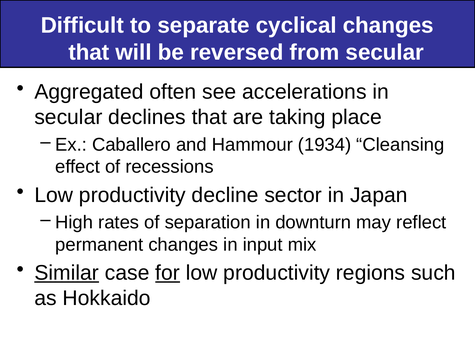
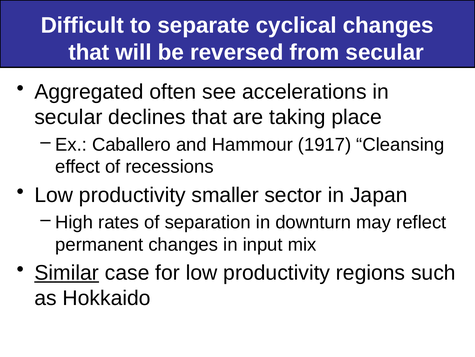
1934: 1934 -> 1917 (325, 144)
decline: decline -> smaller (225, 195)
for underline: present -> none (168, 272)
